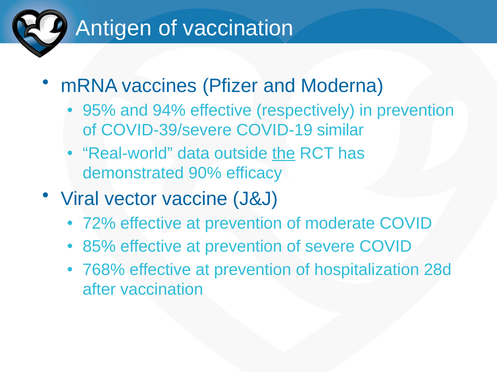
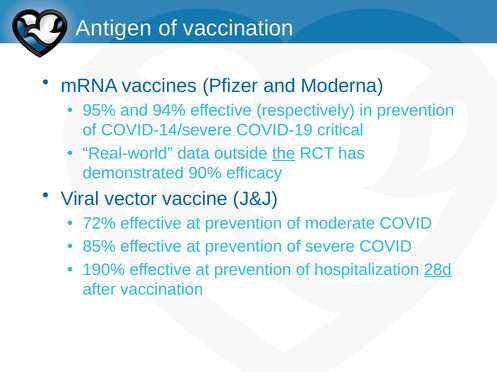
COVID-39/severe: COVID-39/severe -> COVID-14/severe (166, 130)
similar: similar -> critical (340, 130)
768%: 768% -> 190% (104, 270)
28d underline: none -> present (438, 270)
